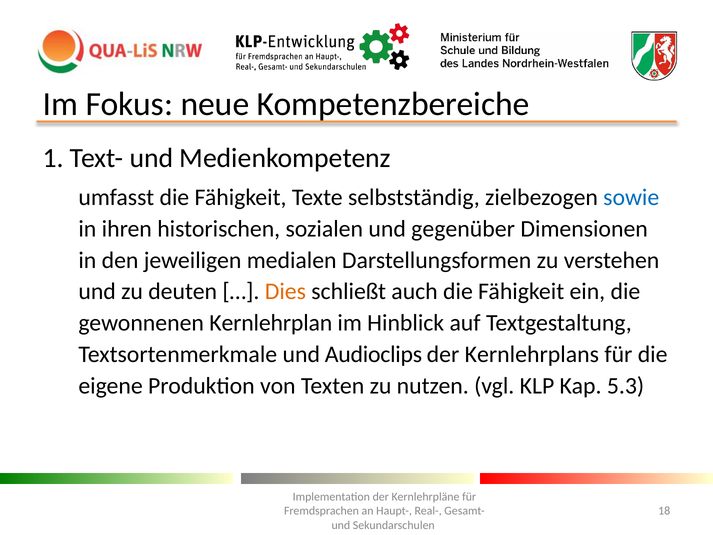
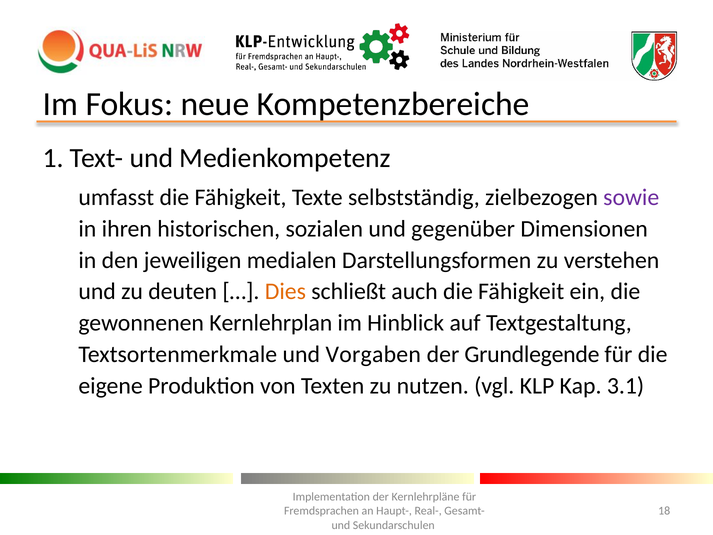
sowie colour: blue -> purple (631, 197)
Audioclips: Audioclips -> Vorgaben (373, 354)
Kernlehrplans: Kernlehrplans -> Grundlegende (532, 354)
5.3: 5.3 -> 3.1 (626, 386)
